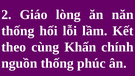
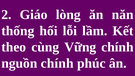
Khấn: Khấn -> Vững (80, 47)
nguồn thống: thống -> chính (57, 63)
